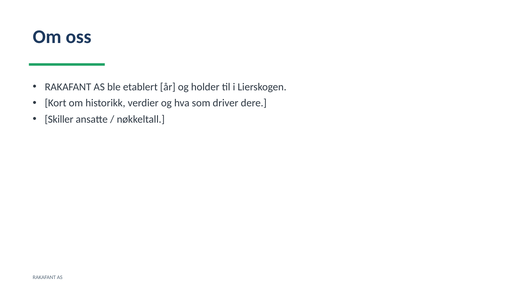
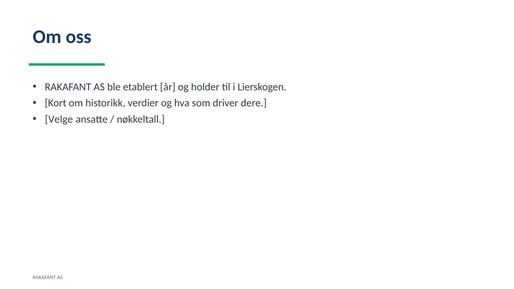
Skiller: Skiller -> Velge (59, 119)
